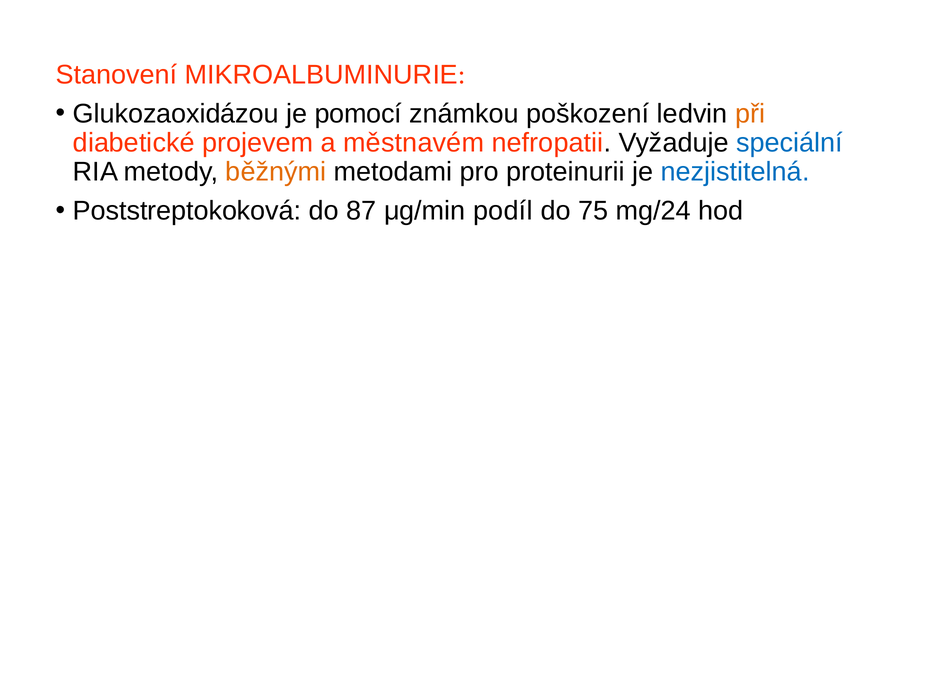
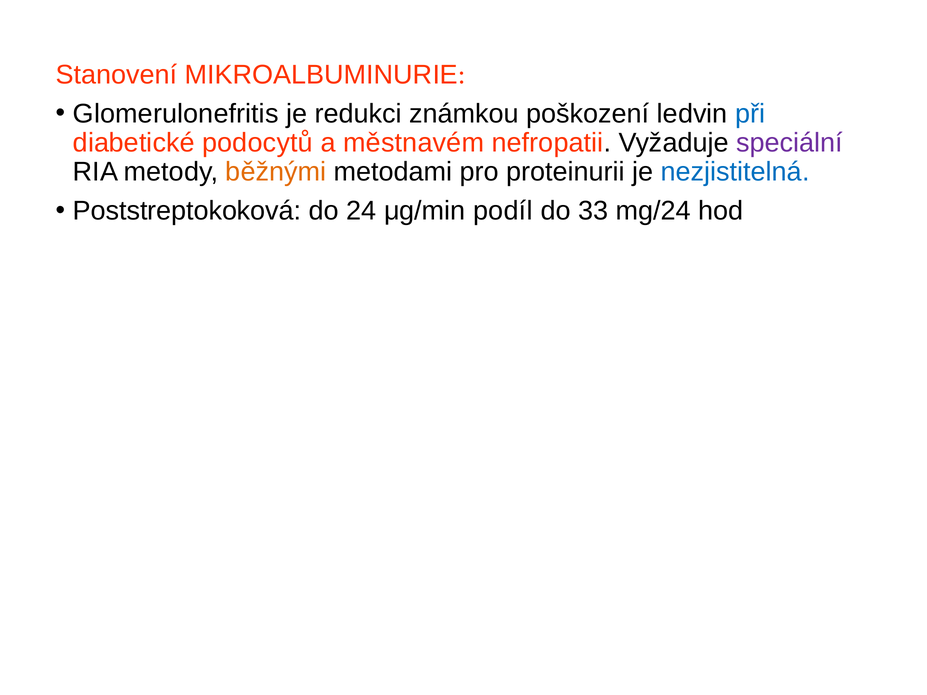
Glukozaoxidázou: Glukozaoxidázou -> Glomerulonefritis (176, 114)
pomocí: pomocí -> redukci (358, 114)
při colour: orange -> blue (750, 114)
projevem: projevem -> podocytů (258, 143)
speciální colour: blue -> purple (789, 143)
87: 87 -> 24 (361, 211)
75: 75 -> 33 (593, 211)
